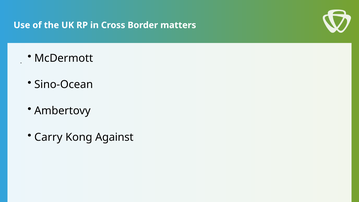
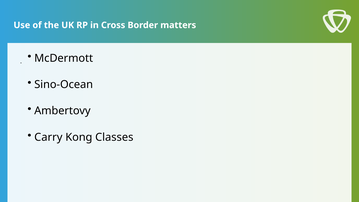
Against: Against -> Classes (114, 137)
